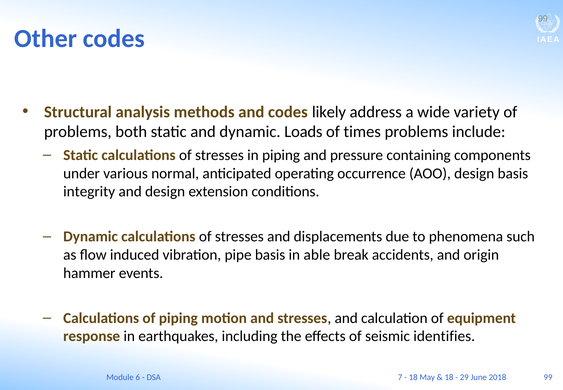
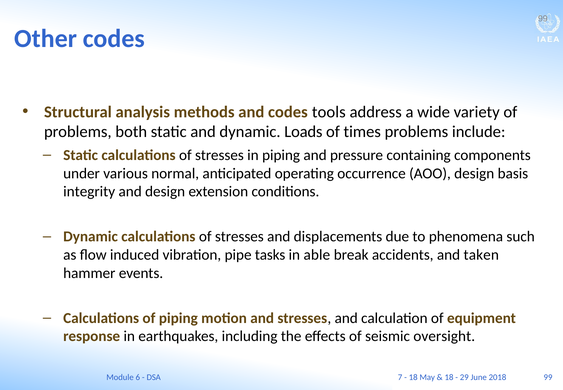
likely: likely -> tools (329, 112)
pipe basis: basis -> tasks (270, 255)
origin: origin -> taken (481, 255)
identifies: identifies -> oversight (444, 336)
